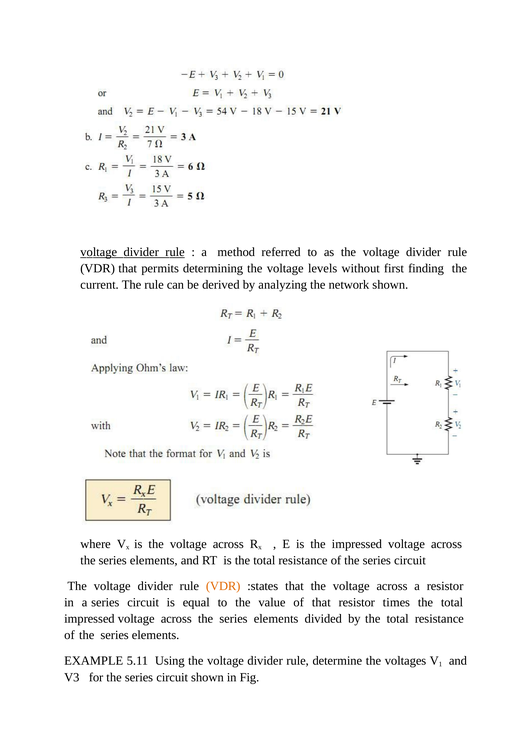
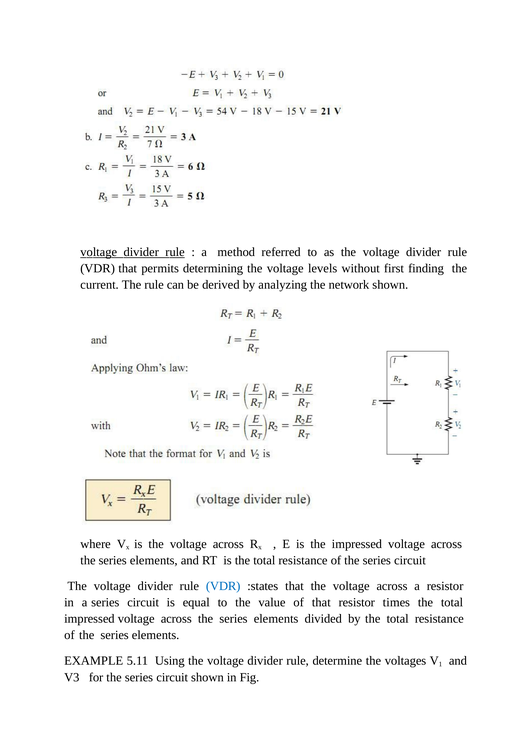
VDR colour: orange -> blue (223, 587)
